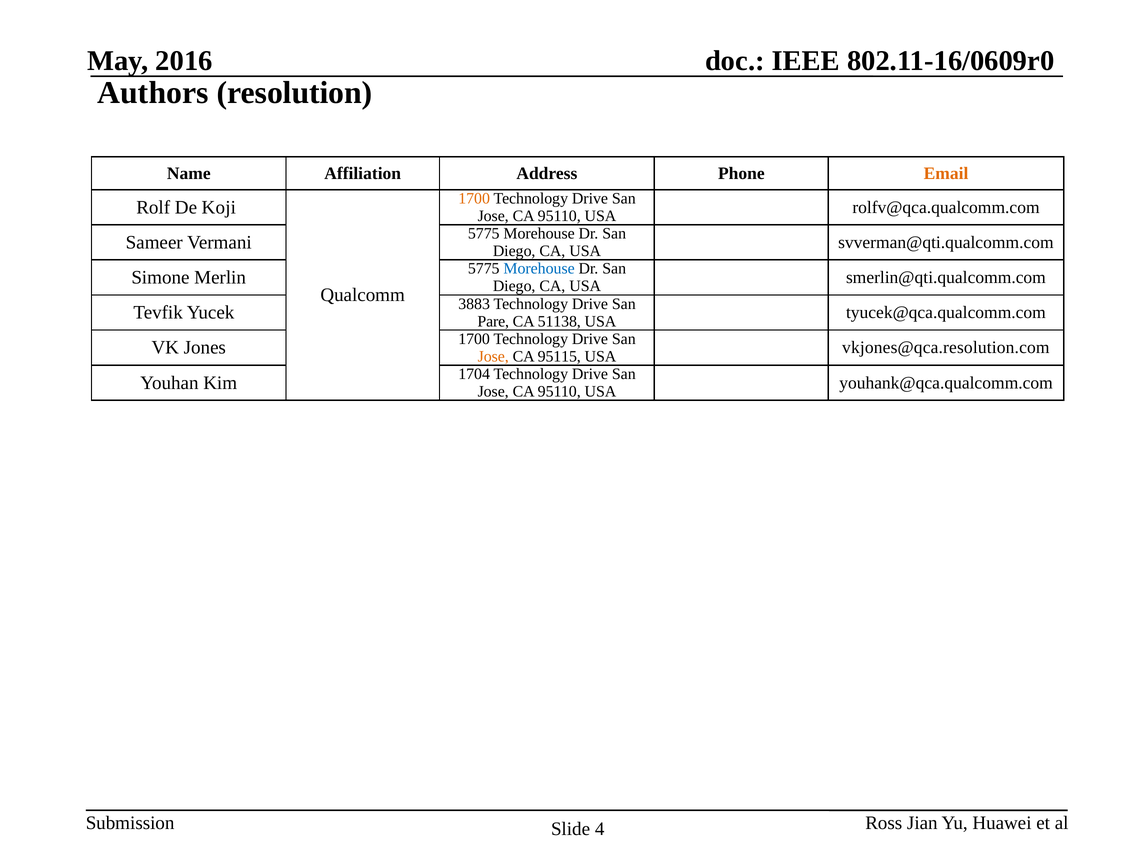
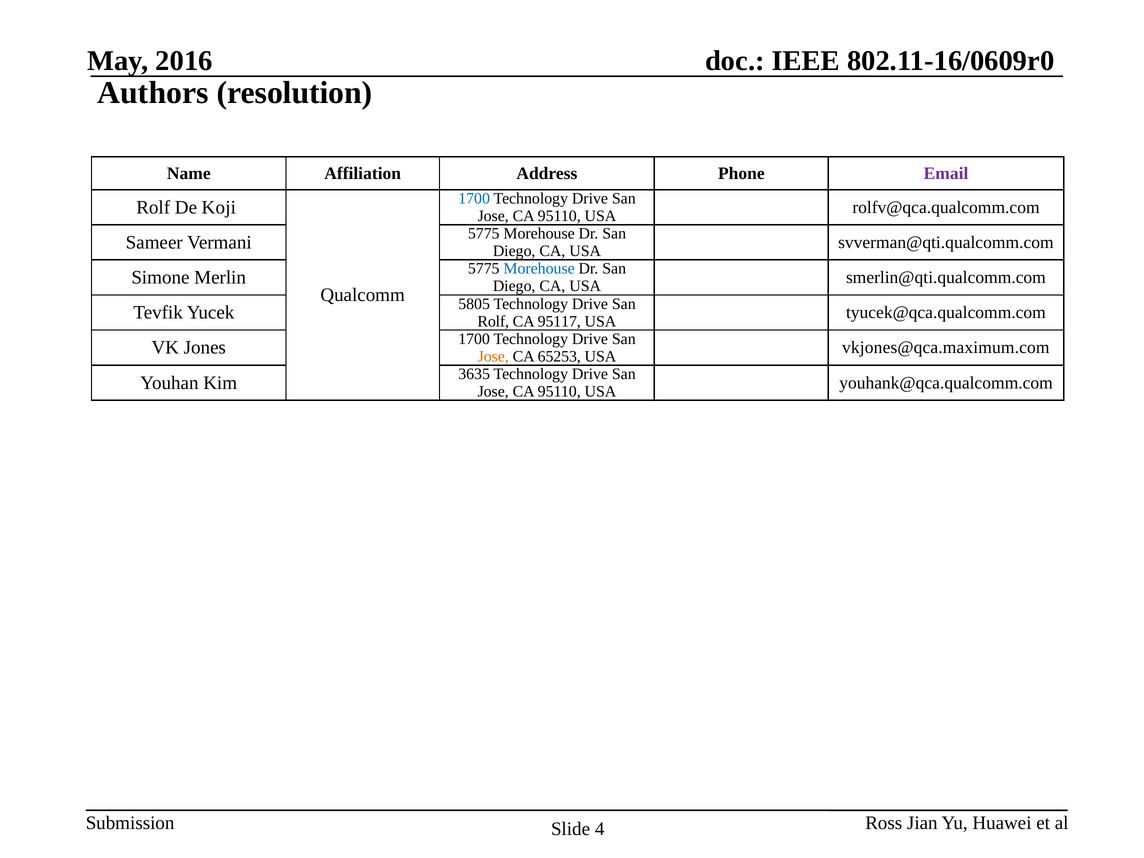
Email colour: orange -> purple (946, 173)
1700 colour: orange -> blue (474, 199)
3883: 3883 -> 5805 (474, 304)
Pare: Pare -> Rolf (493, 321)
51138: 51138 -> 95117 (559, 321)
95115: 95115 -> 65253 (559, 356)
vkjones@qca.resolution.com: vkjones@qca.resolution.com -> vkjones@qca.maximum.com (946, 348)
1704: 1704 -> 3635 (474, 374)
